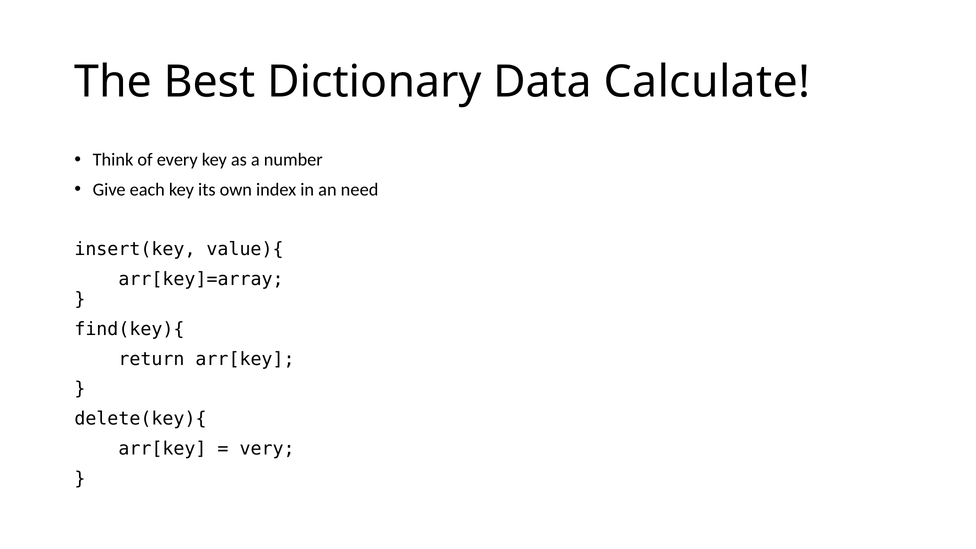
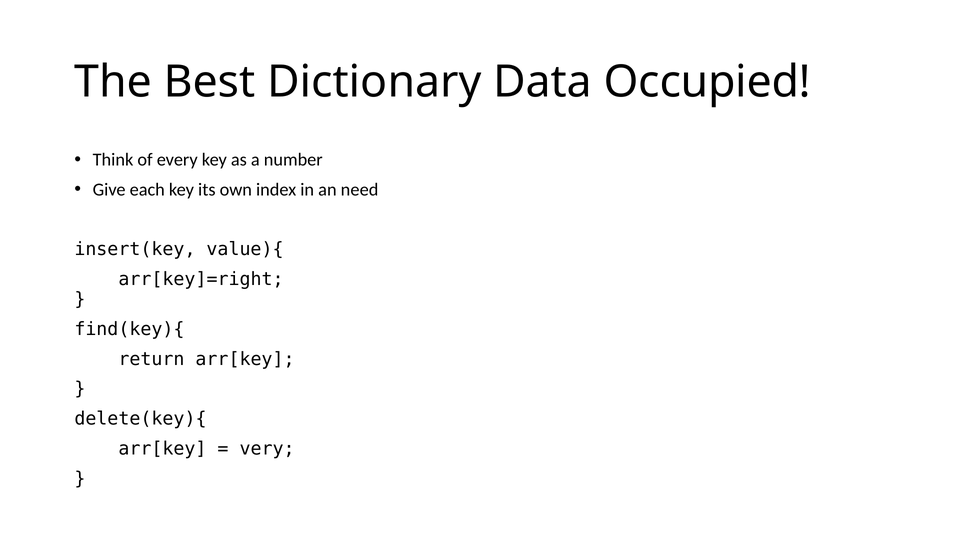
Calculate: Calculate -> Occupied (707, 82)
arr[key]=array: arr[key]=array -> arr[key]=right (201, 279)
